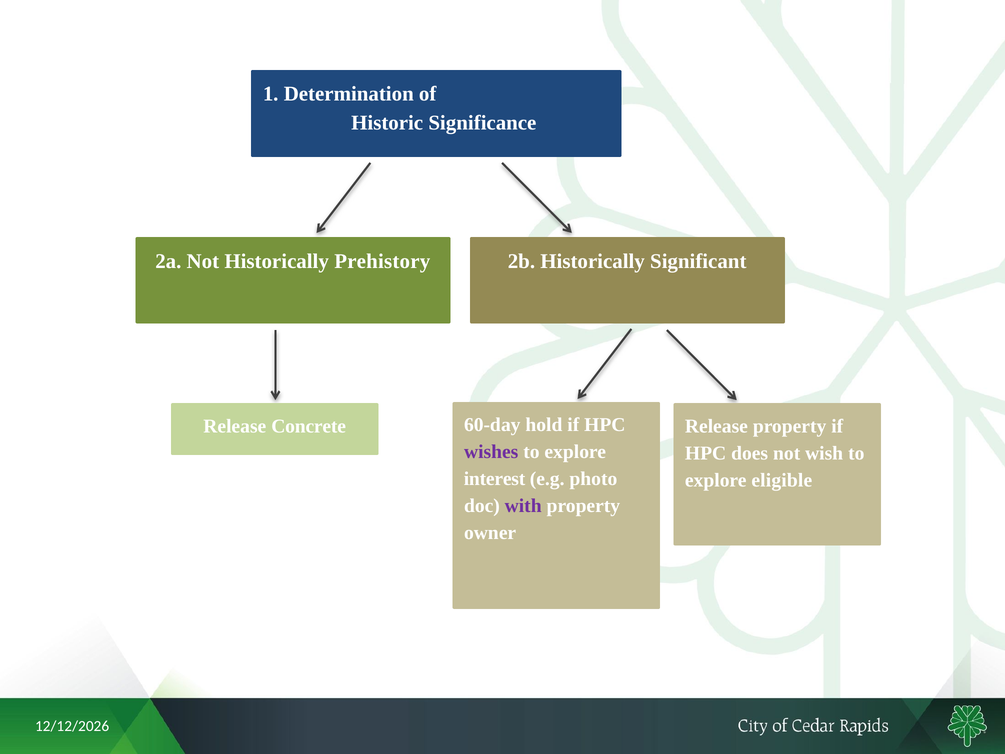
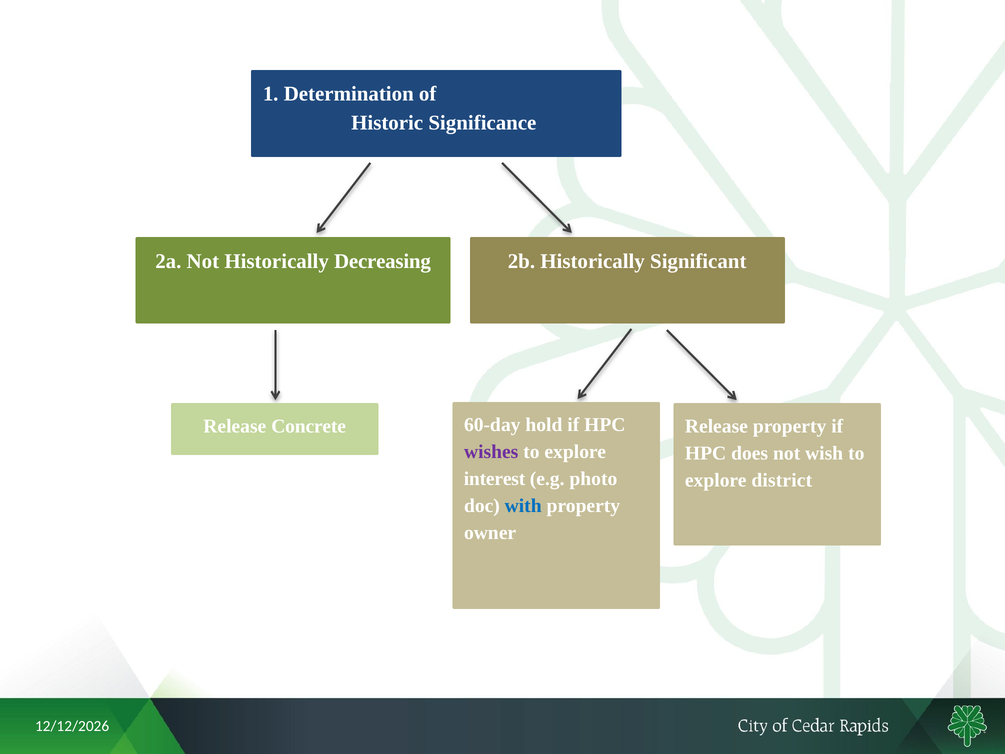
Prehistory: Prehistory -> Decreasing (382, 261)
eligible: eligible -> district (782, 480)
with colour: purple -> blue (523, 506)
